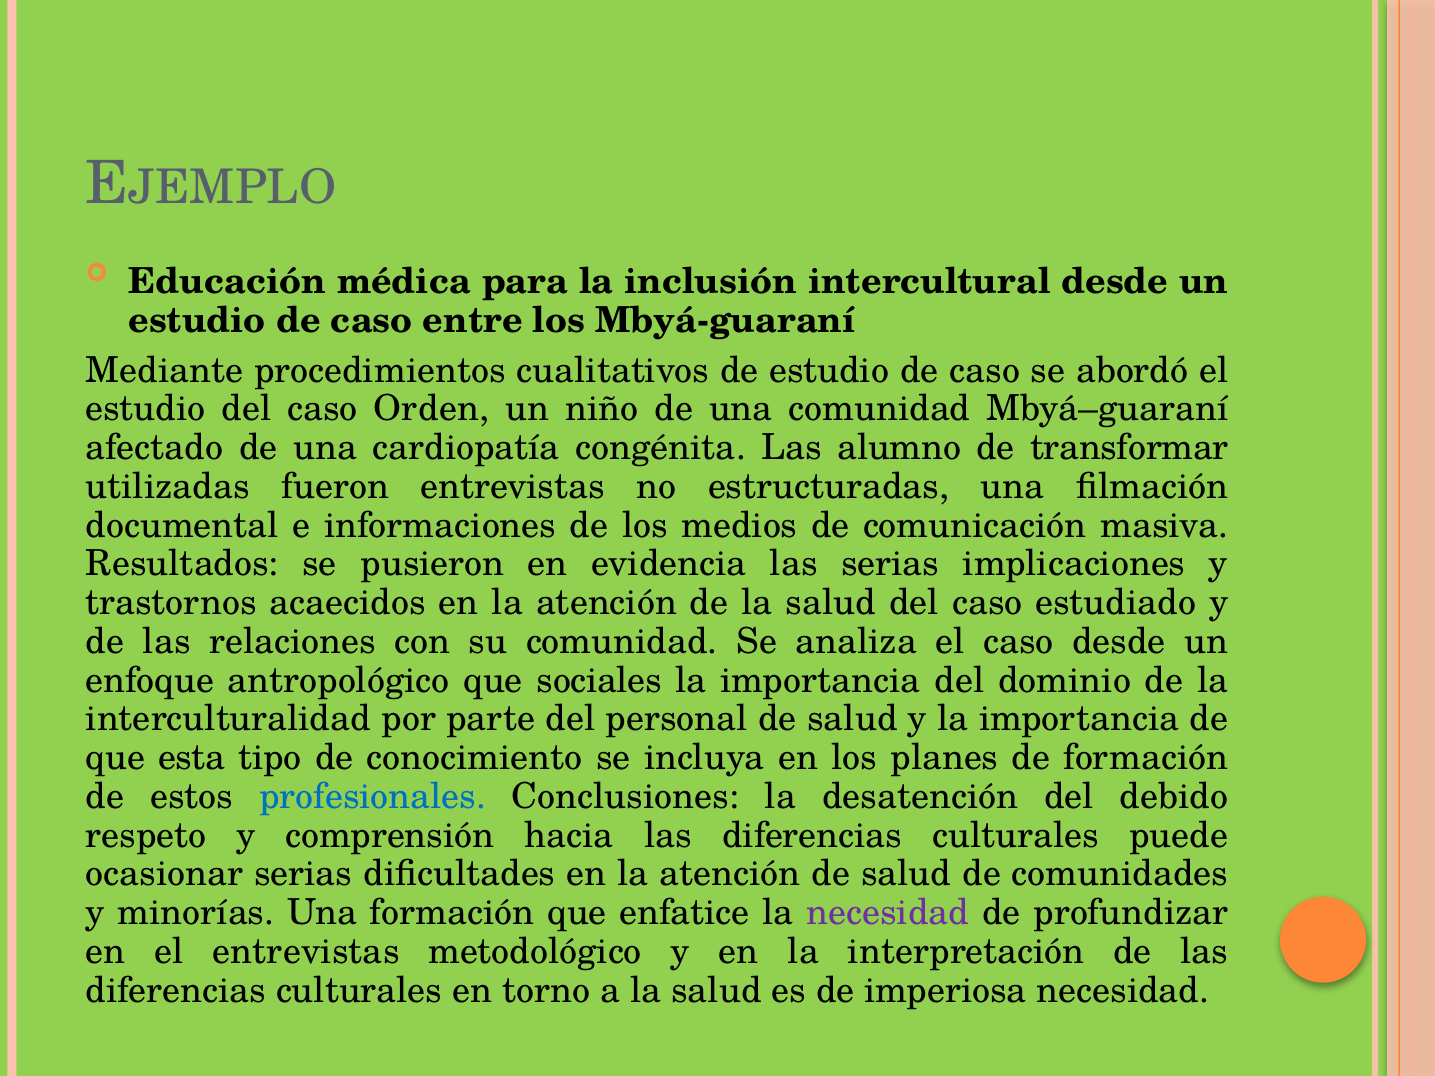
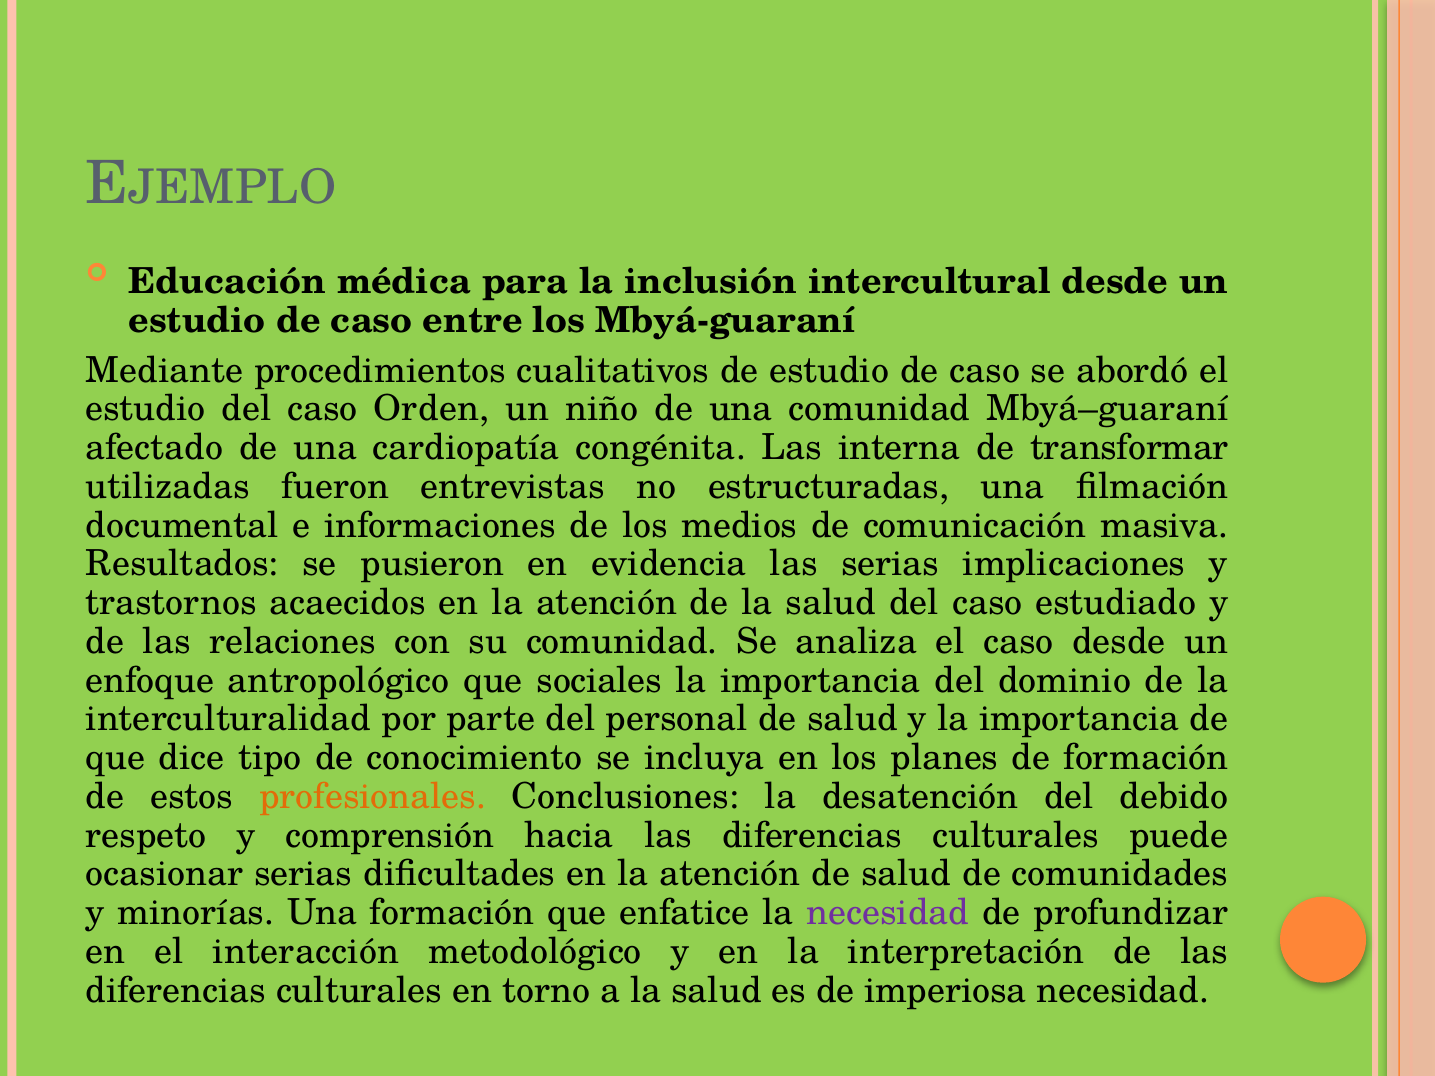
alumno: alumno -> interna (899, 448)
esta: esta -> dice (192, 758)
profesionales colour: blue -> orange (373, 797)
el entrevistas: entrevistas -> interacción (306, 952)
